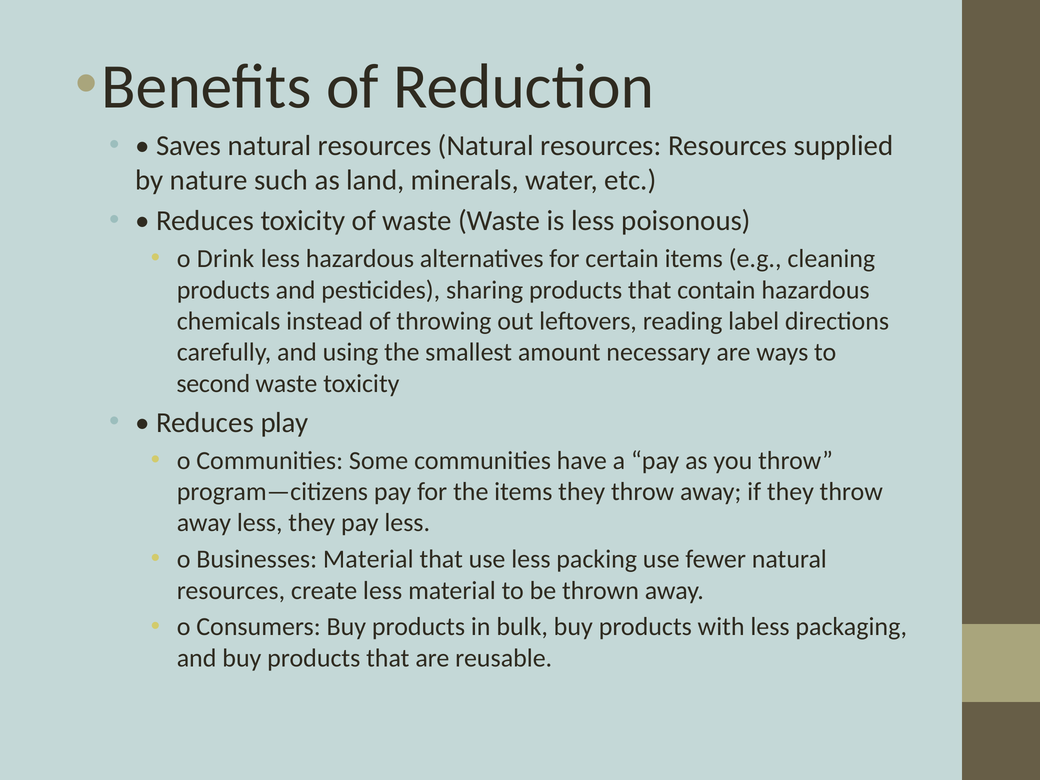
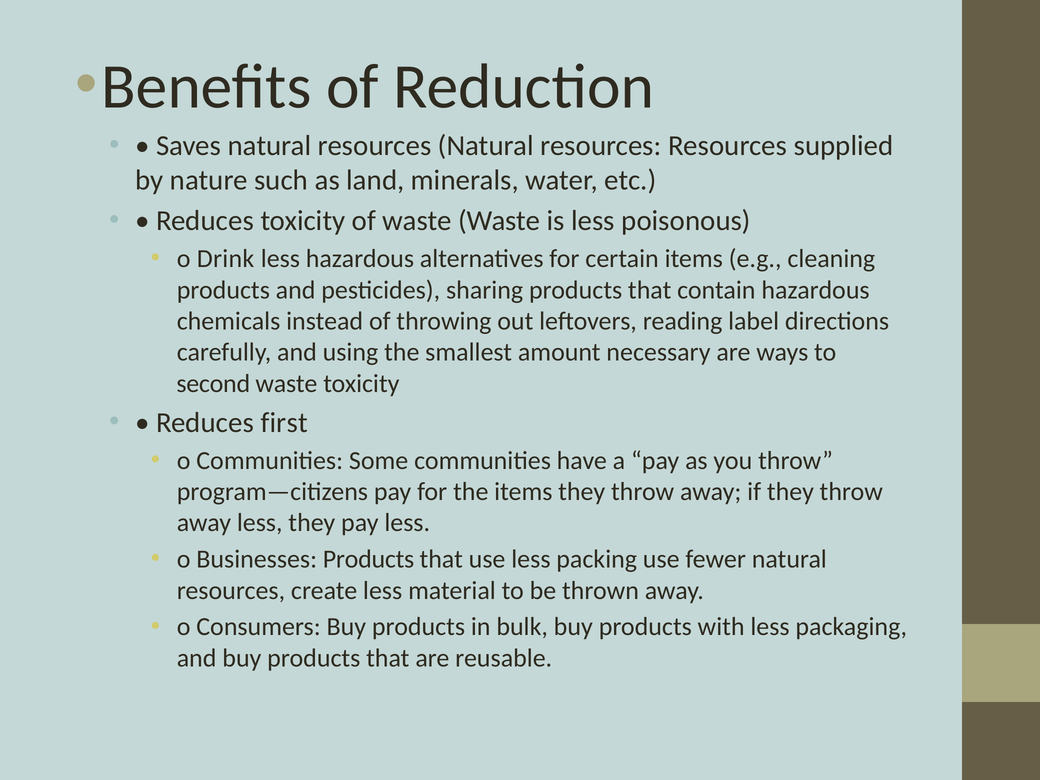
play: play -> first (284, 423)
Businesses Material: Material -> Products (368, 559)
